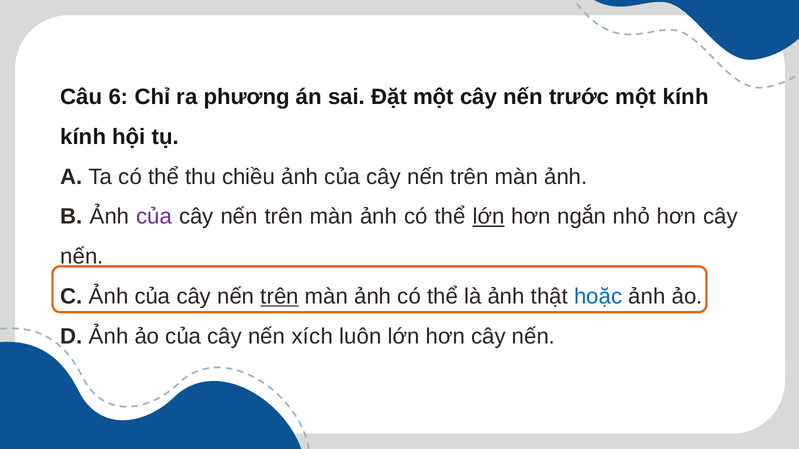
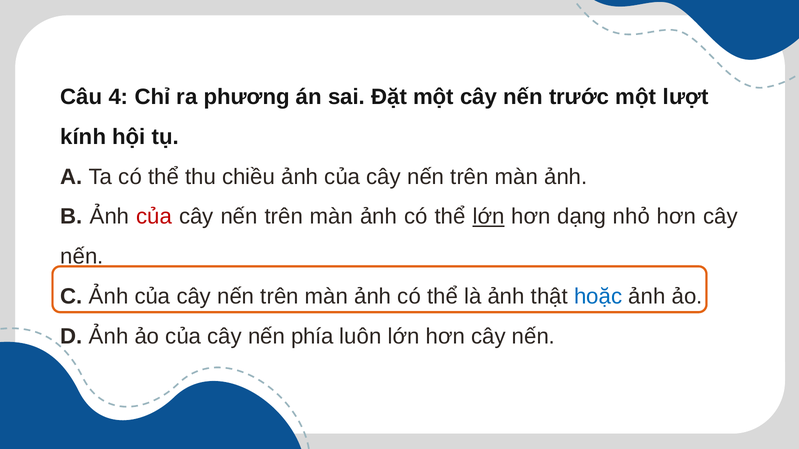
6: 6 -> 4 (118, 97)
một kính: kính -> lượt (686, 97)
của colour: purple -> red (154, 217)
ngắn: ngắn -> dạng (582, 217)
trên underline: present -> none (280, 297)
xích: xích -> phía (312, 337)
